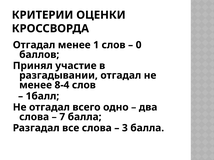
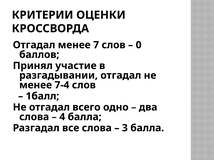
1: 1 -> 7 (96, 45)
8-4: 8-4 -> 7-4 (62, 85)
7: 7 -> 4 (62, 117)
